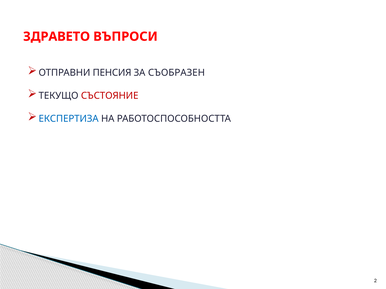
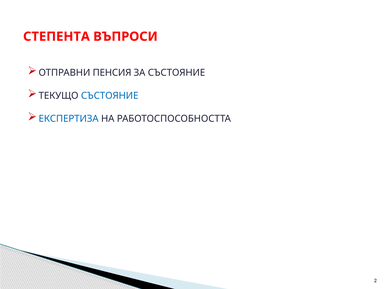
ЗДРАВЕТО: ЗДРАВЕТО -> СТЕПЕНТА (56, 37)
ЗА СЪОБРАЗЕН: СЪОБРАЗЕН -> СЪСТОЯНИЕ (177, 73)
СЪСТОЯНИЕ colour: red -> blue (110, 96)
